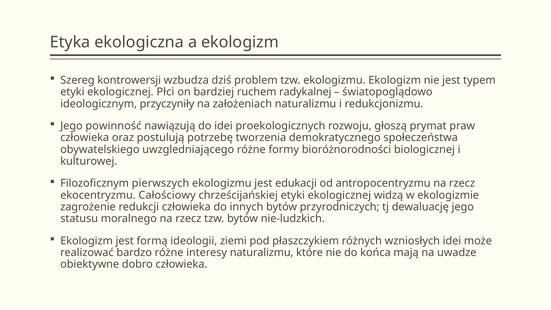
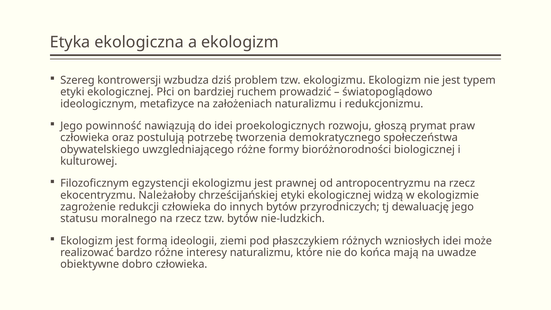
radykalnej: radykalnej -> prowadzić (305, 92)
przyczyniły: przyczyniły -> metafizyce (167, 104)
pierwszych: pierwszych -> egzystencji (160, 183)
edukacji: edukacji -> prawnej (296, 183)
Całościowy: Całościowy -> Należałoby (167, 195)
